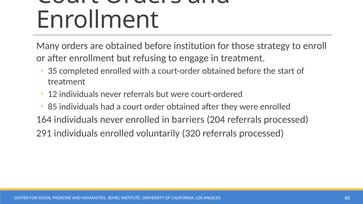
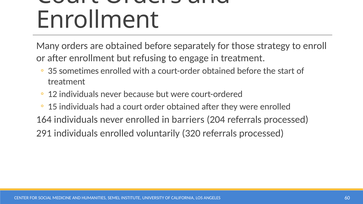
institution: institution -> separately (195, 46)
completed: completed -> sometimes (79, 71)
never referrals: referrals -> because (139, 94)
85: 85 -> 15 (53, 107)
